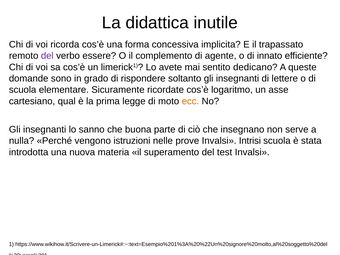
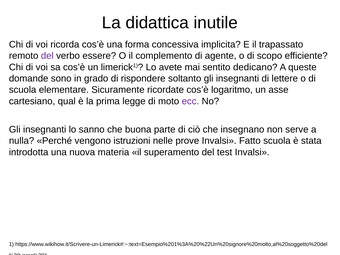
innato: innato -> scopo (270, 56)
ecc colour: orange -> purple (190, 101)
Intrisi: Intrisi -> Fatto (250, 141)
